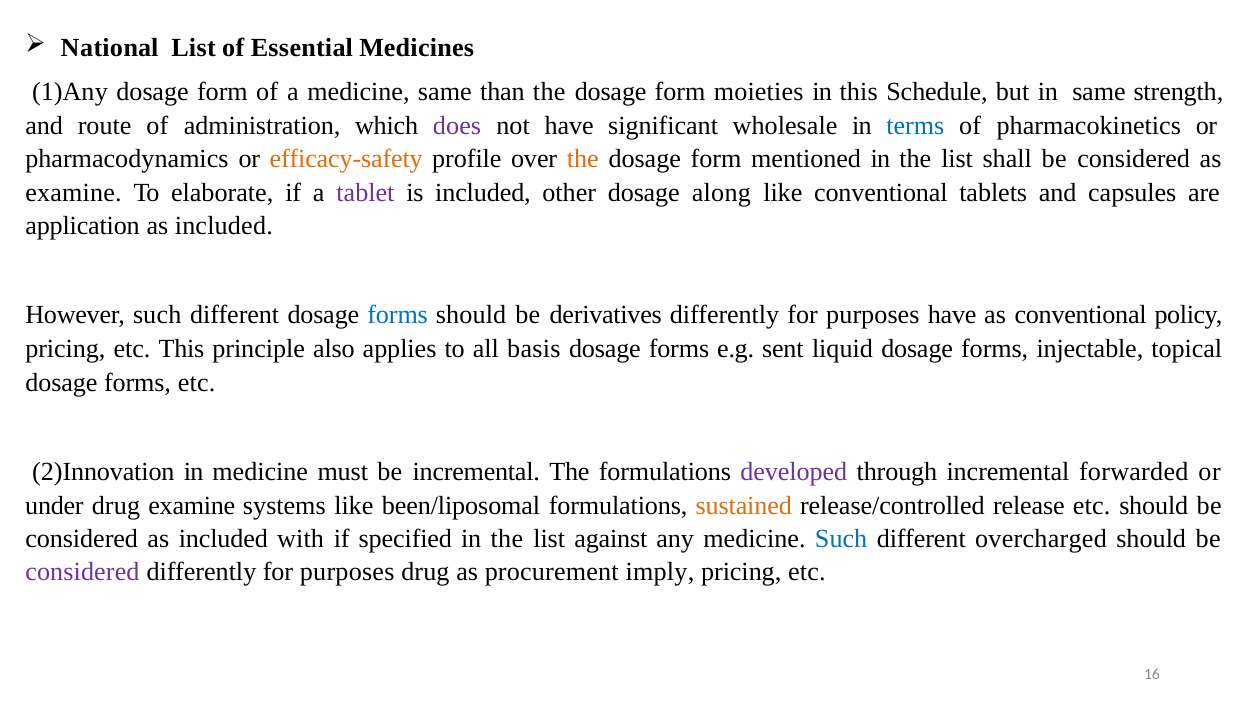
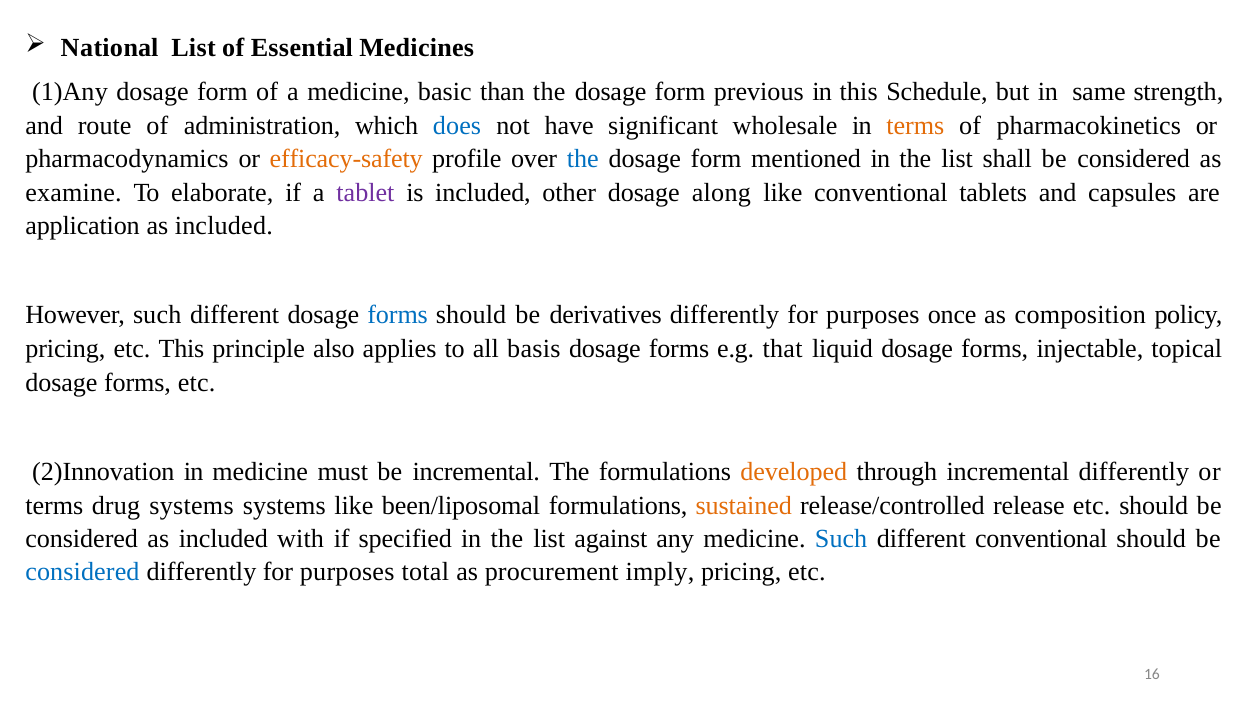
medicine same: same -> basic (445, 92)
moieties: moieties -> previous (759, 92)
does colour: purple -> blue (457, 125)
terms colour: blue -> orange (915, 125)
the colour: orange -> blue (583, 159)
purposes have: have -> once (952, 315)
as conventional: conventional -> composition (1080, 315)
sent: sent -> that (783, 349)
developed colour: purple -> orange (794, 472)
incremental forwarded: forwarded -> differently (1134, 472)
under: under -> terms (54, 505)
drug examine: examine -> systems (192, 505)
different overcharged: overcharged -> conventional (1041, 538)
considered colour: purple -> blue (82, 572)
purposes drug: drug -> total (425, 572)
